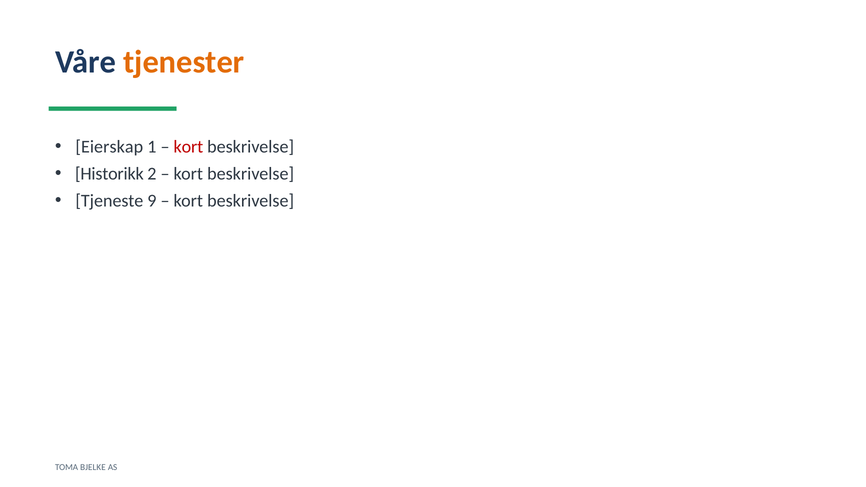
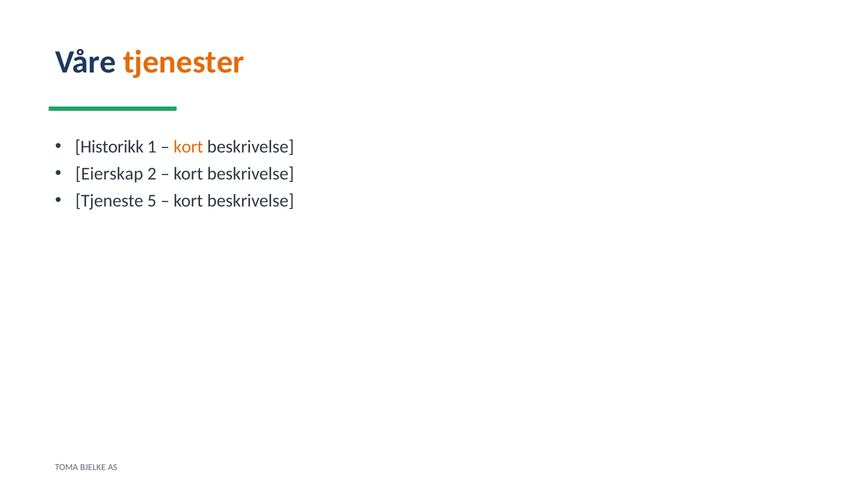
Eierskap: Eierskap -> Historikk (109, 147)
kort colour: red -> orange (188, 147)
Historikk: Historikk -> Eierskap (109, 174)
9: 9 -> 5 (152, 201)
